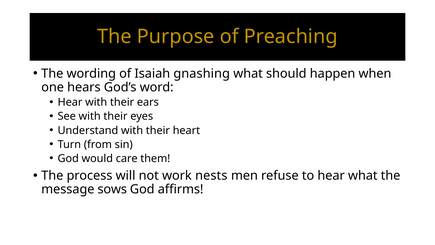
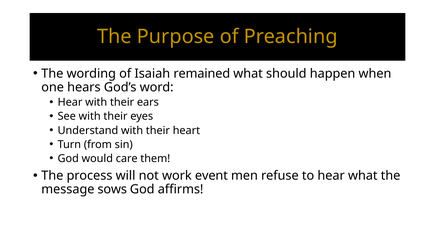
gnashing: gnashing -> remained (202, 74)
nests: nests -> event (211, 175)
